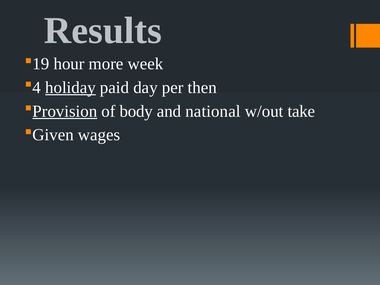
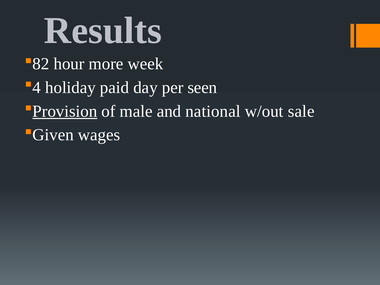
19: 19 -> 82 (41, 64)
holiday underline: present -> none (70, 88)
then: then -> seen (202, 88)
body: body -> male (136, 111)
take: take -> sale (301, 111)
